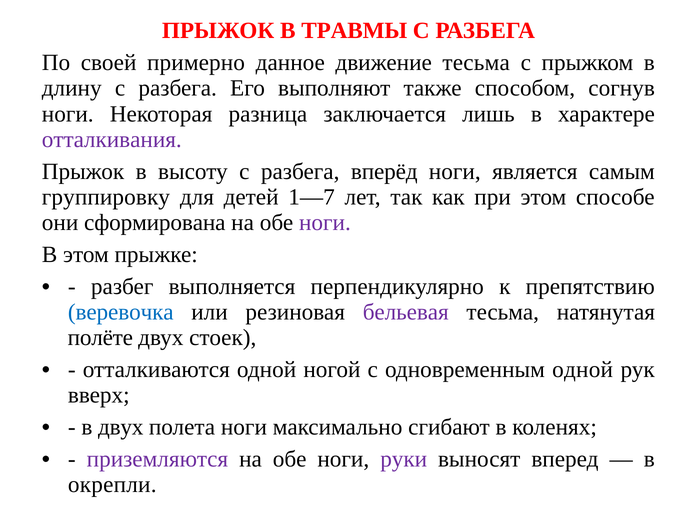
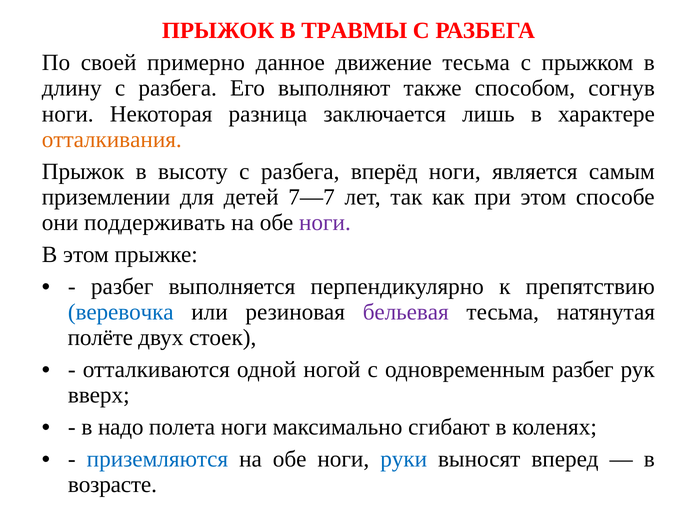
отталкивания colour: purple -> orange (112, 140)
группировку: группировку -> приземлении (106, 197)
1—7: 1—7 -> 7—7 (312, 197)
сформирована: сформирована -> поддерживать (155, 223)
одновременным одной: одной -> разбег (583, 370)
в двух: двух -> надо (121, 428)
приземляются colour: purple -> blue (157, 460)
руки colour: purple -> blue (404, 460)
окрепли: окрепли -> возрасте (112, 485)
